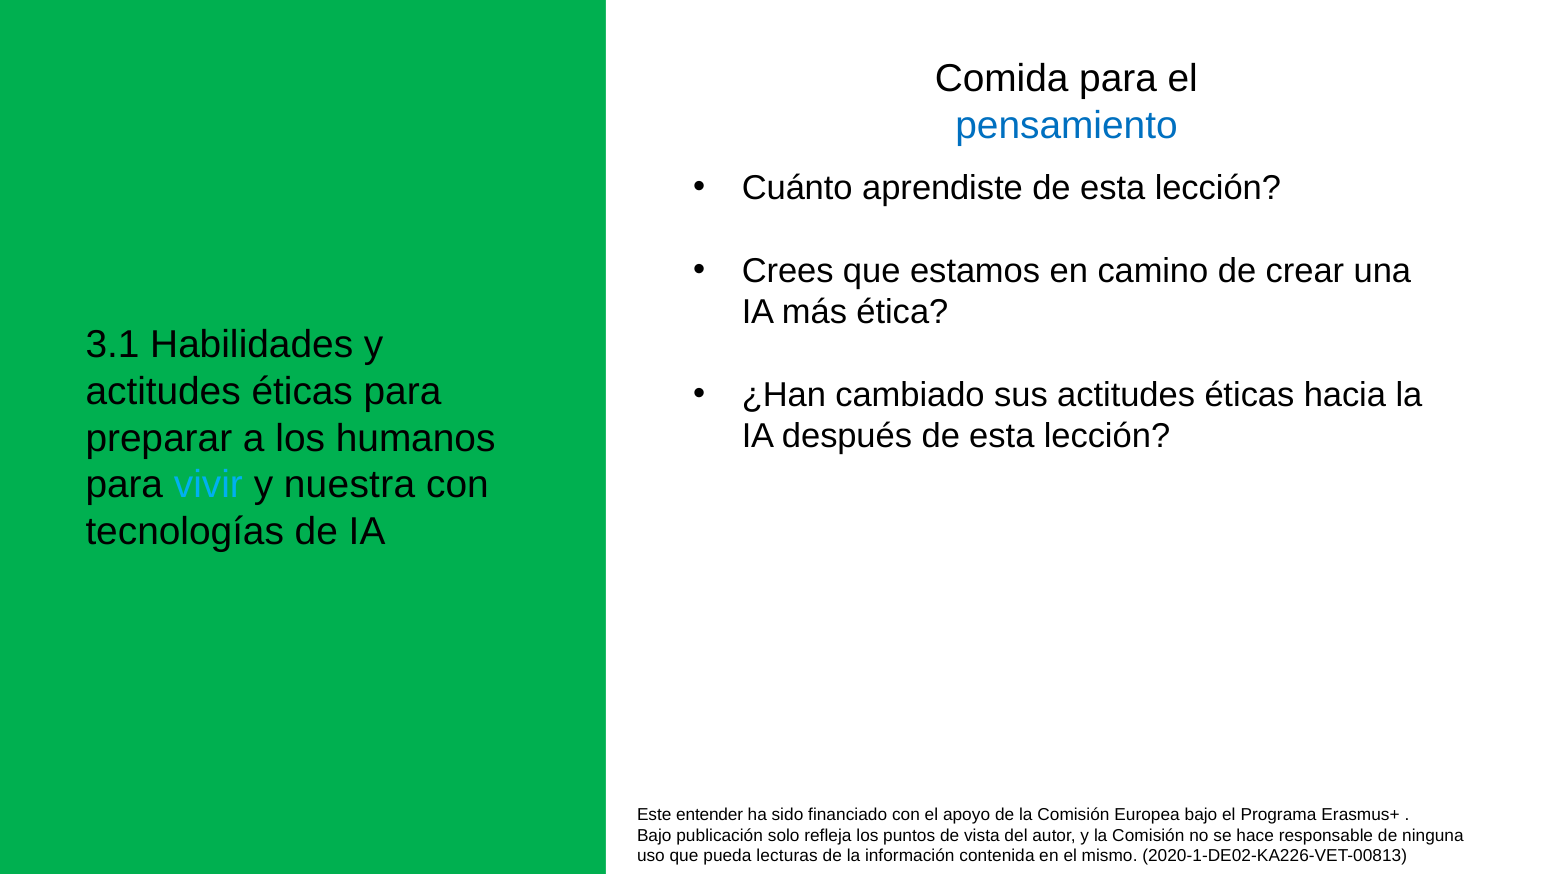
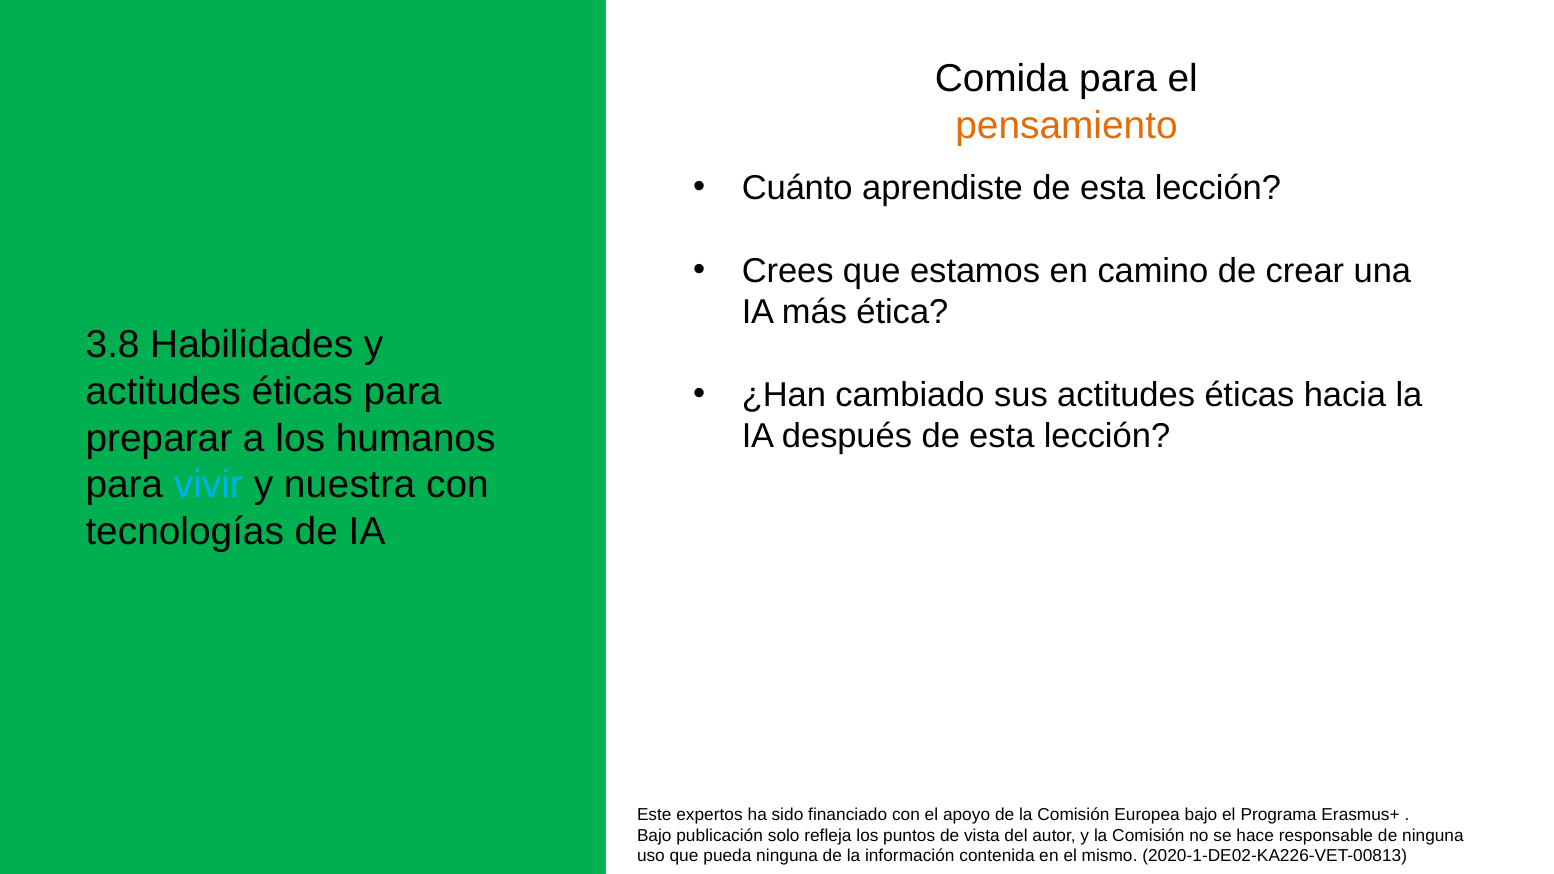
pensamiento colour: blue -> orange (1067, 126)
3.1: 3.1 -> 3.8 (113, 345)
entender: entender -> expertos (710, 815)
pueda lecturas: lecturas -> ninguna (787, 856)
